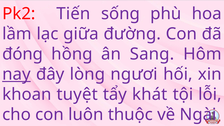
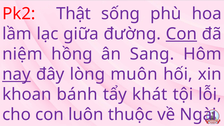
Tiến: Tiến -> Thật (74, 14)
Con underline: none -> present (181, 34)
đóng: đóng -> niệm (22, 54)
ngươi: ngươi -> muôn (134, 74)
tuyệt: tuyệt -> bánh (77, 94)
